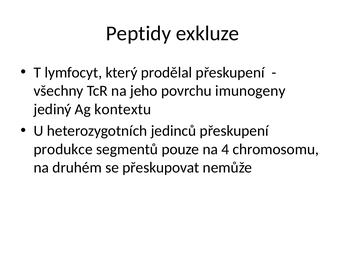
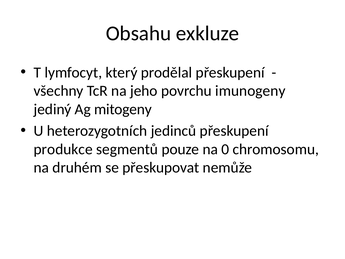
Peptidy: Peptidy -> Obsahu (138, 33)
kontextu: kontextu -> mitogeny (123, 109)
4: 4 -> 0 (225, 149)
